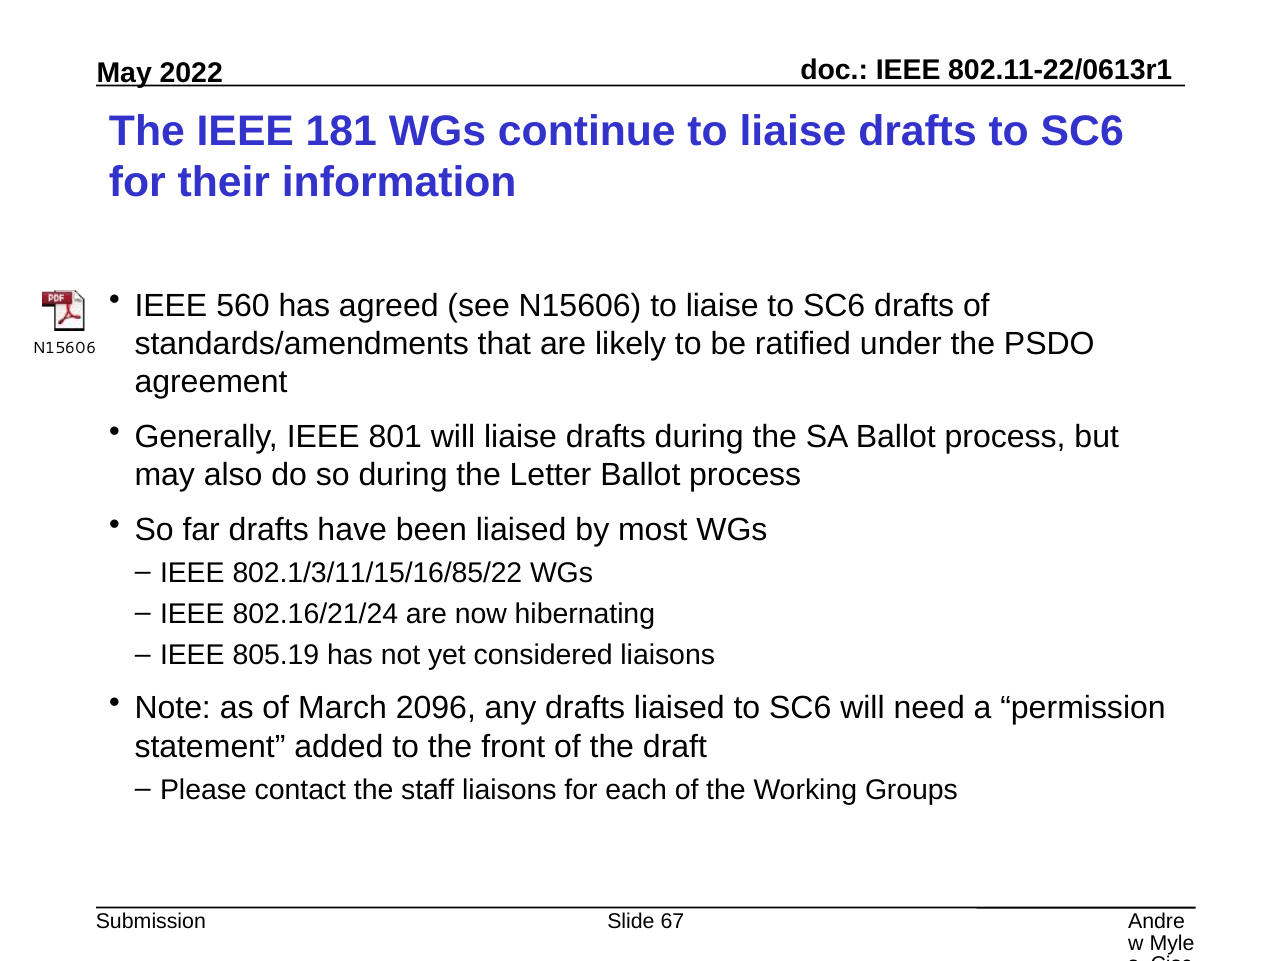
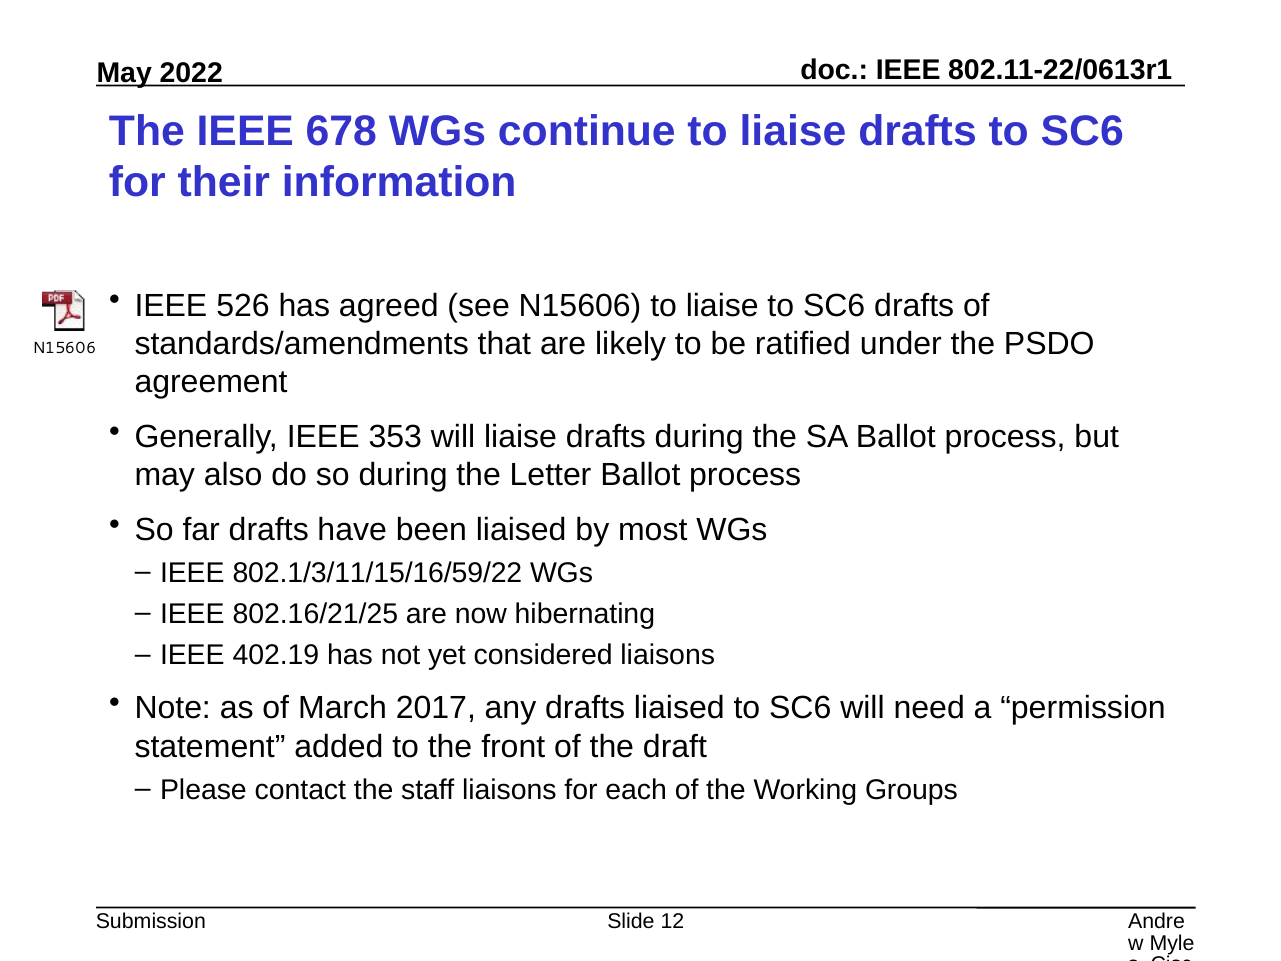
181: 181 -> 678 (341, 131)
560: 560 -> 526 (243, 305)
801: 801 -> 353 (395, 437)
802.1/3/11/15/16/85/22: 802.1/3/11/15/16/85/22 -> 802.1/3/11/15/16/59/22 (377, 573)
802.16/21/24: 802.16/21/24 -> 802.16/21/25 (315, 614)
805.19: 805.19 -> 402.19 (276, 655)
2096: 2096 -> 2017 (436, 708)
67: 67 -> 12 (673, 921)
